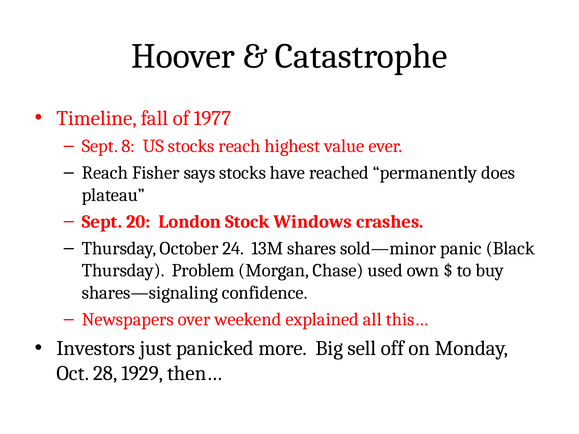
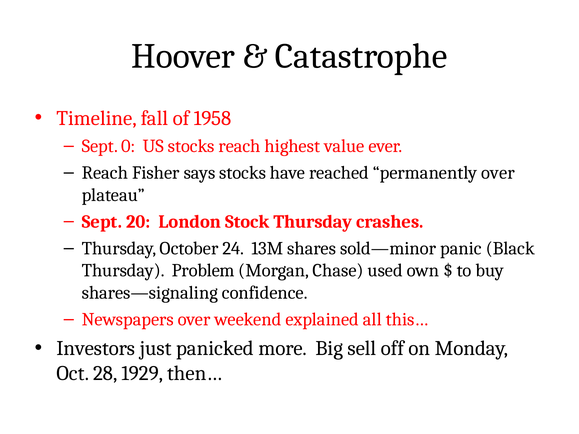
1977: 1977 -> 1958 (213, 118)
8: 8 -> 0 (128, 146)
permanently does: does -> over (498, 173)
Stock Windows: Windows -> Thursday (313, 222)
